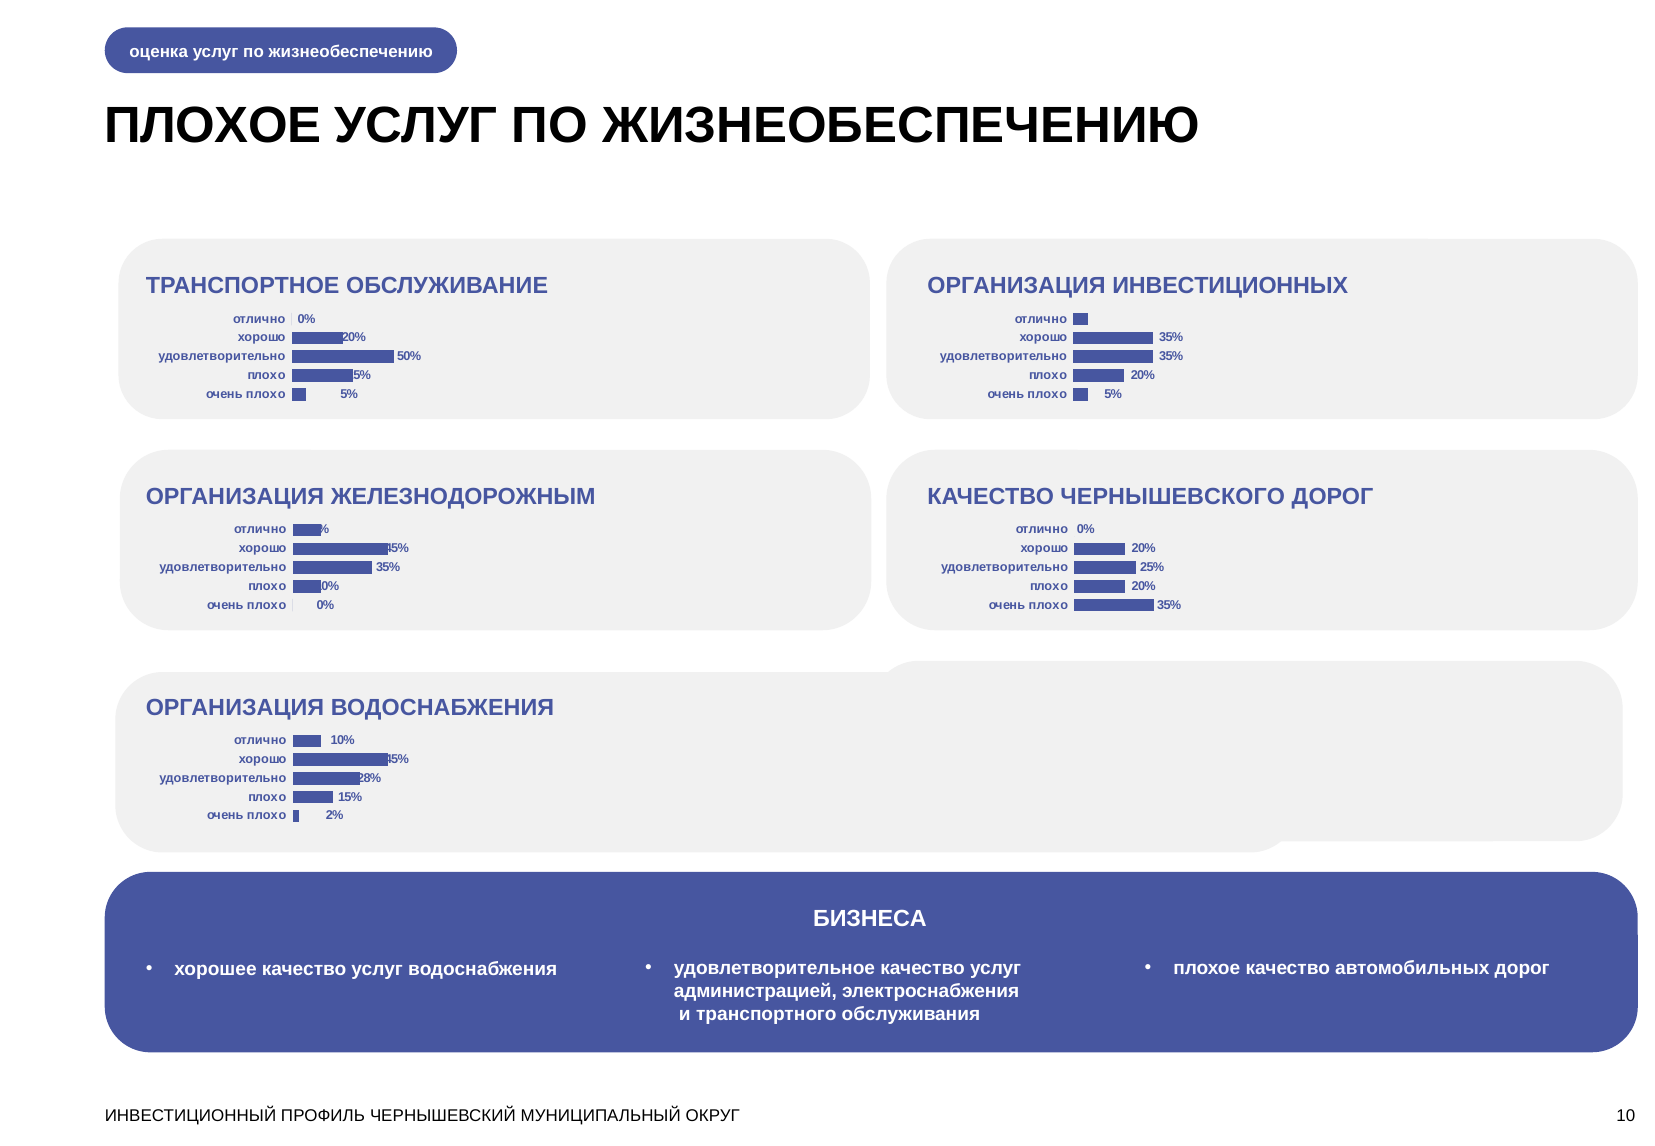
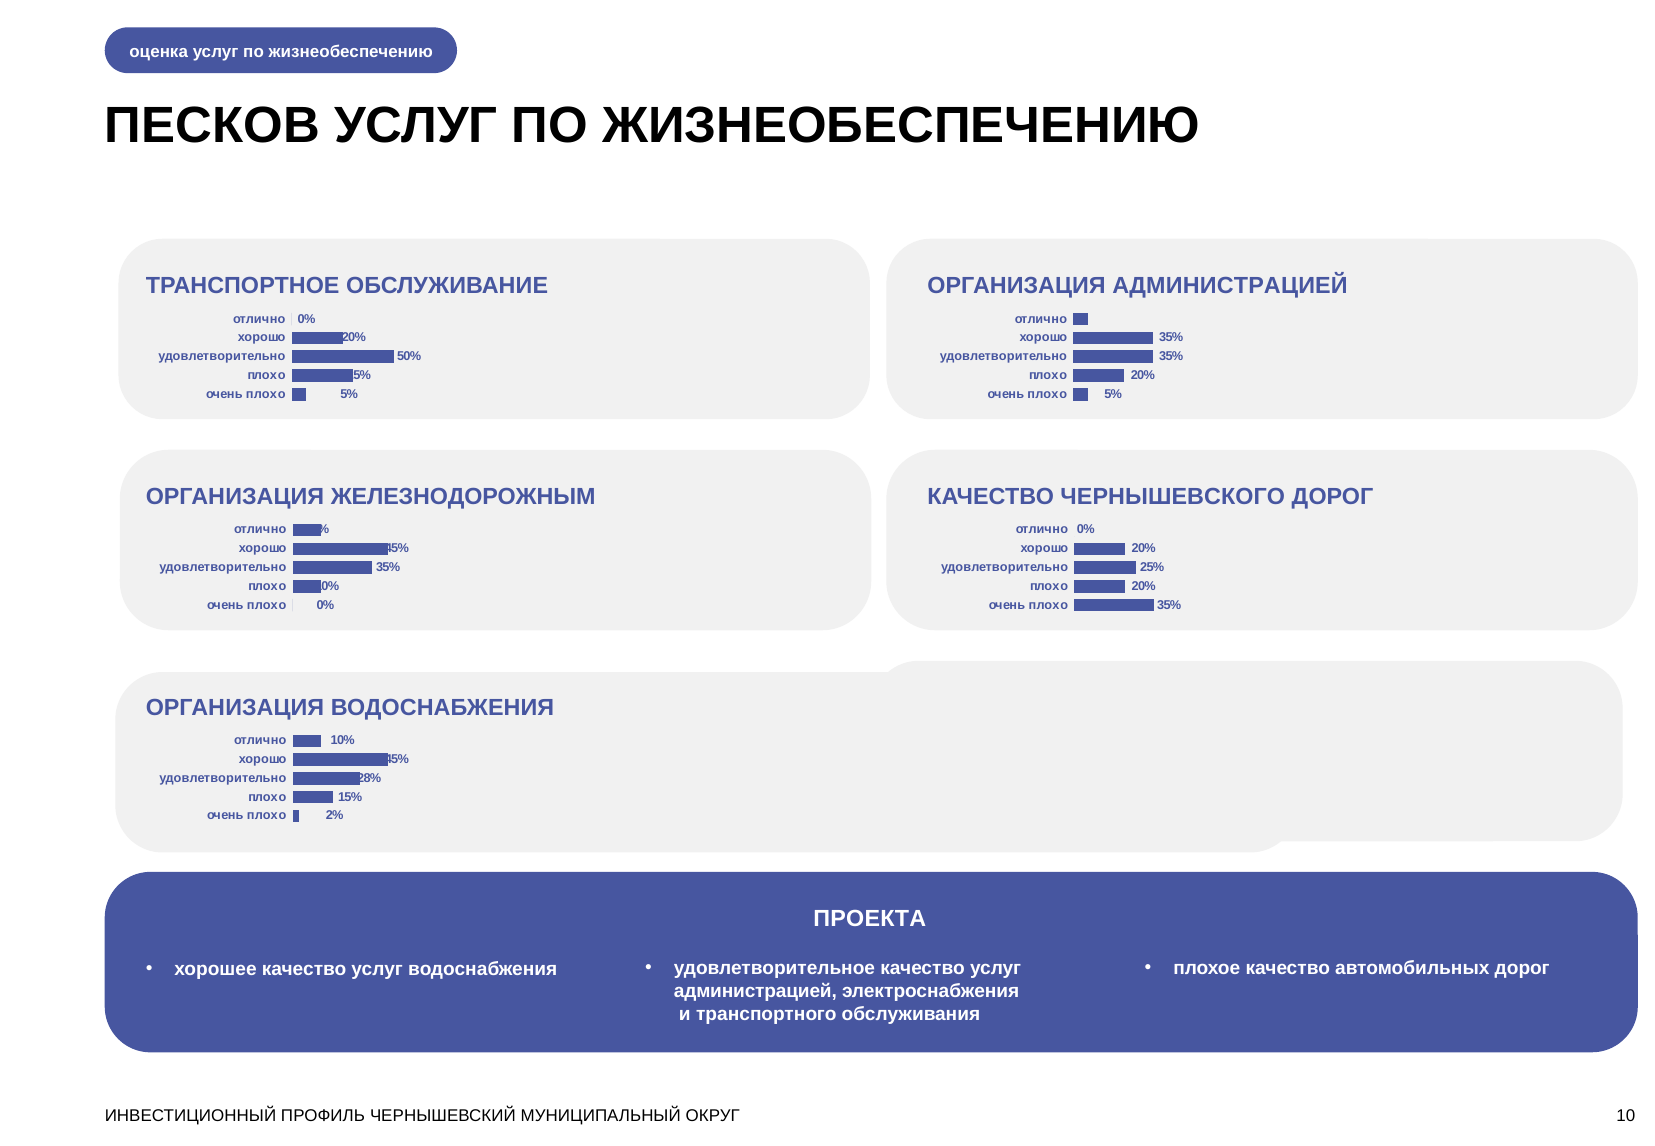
ПЛОХОЕ: ПЛОХОЕ -> ПЕСКОВ (212, 126)
ОРГАНИЗАЦИЯ ИНВЕСТИЦИОННЫХ: ИНВЕСТИЦИОННЫХ -> АДМИНИСТРАЦИЕЙ (1230, 286)
БИЗНЕСА: БИЗНЕСА -> ПРОЕКТА (870, 919)
